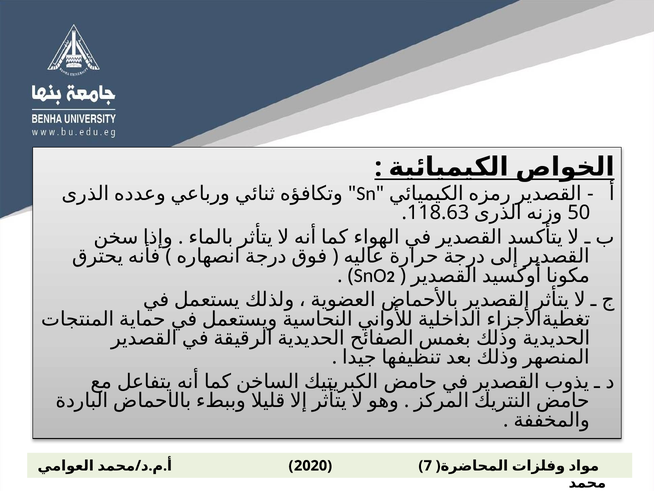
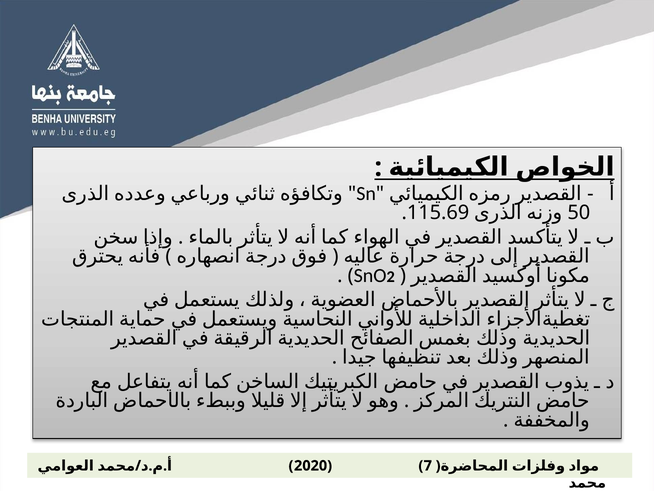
118.63: 118.63 -> 115.69 (438, 213)
